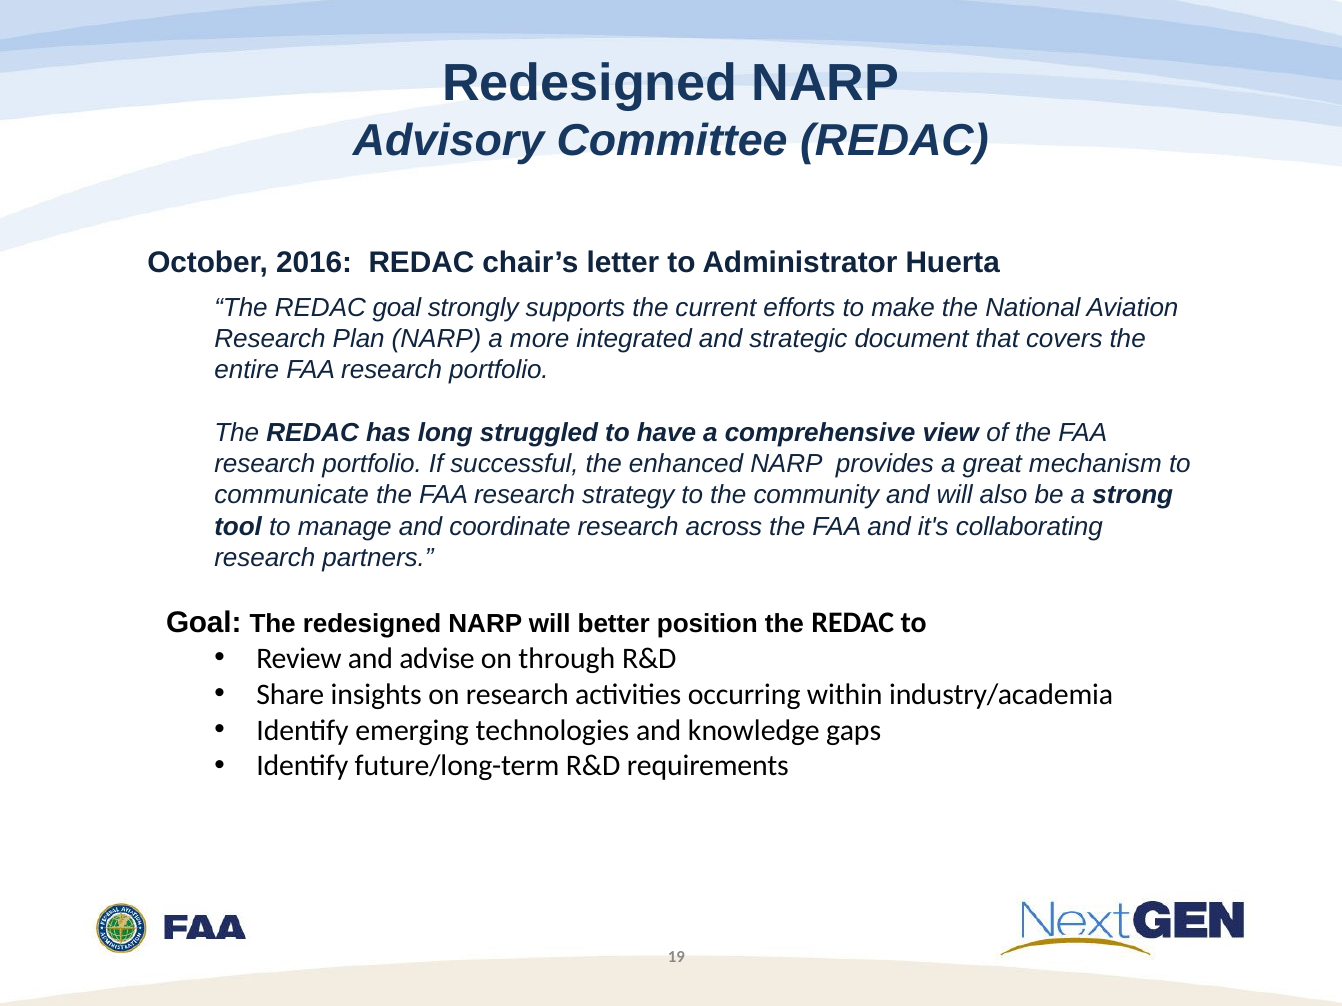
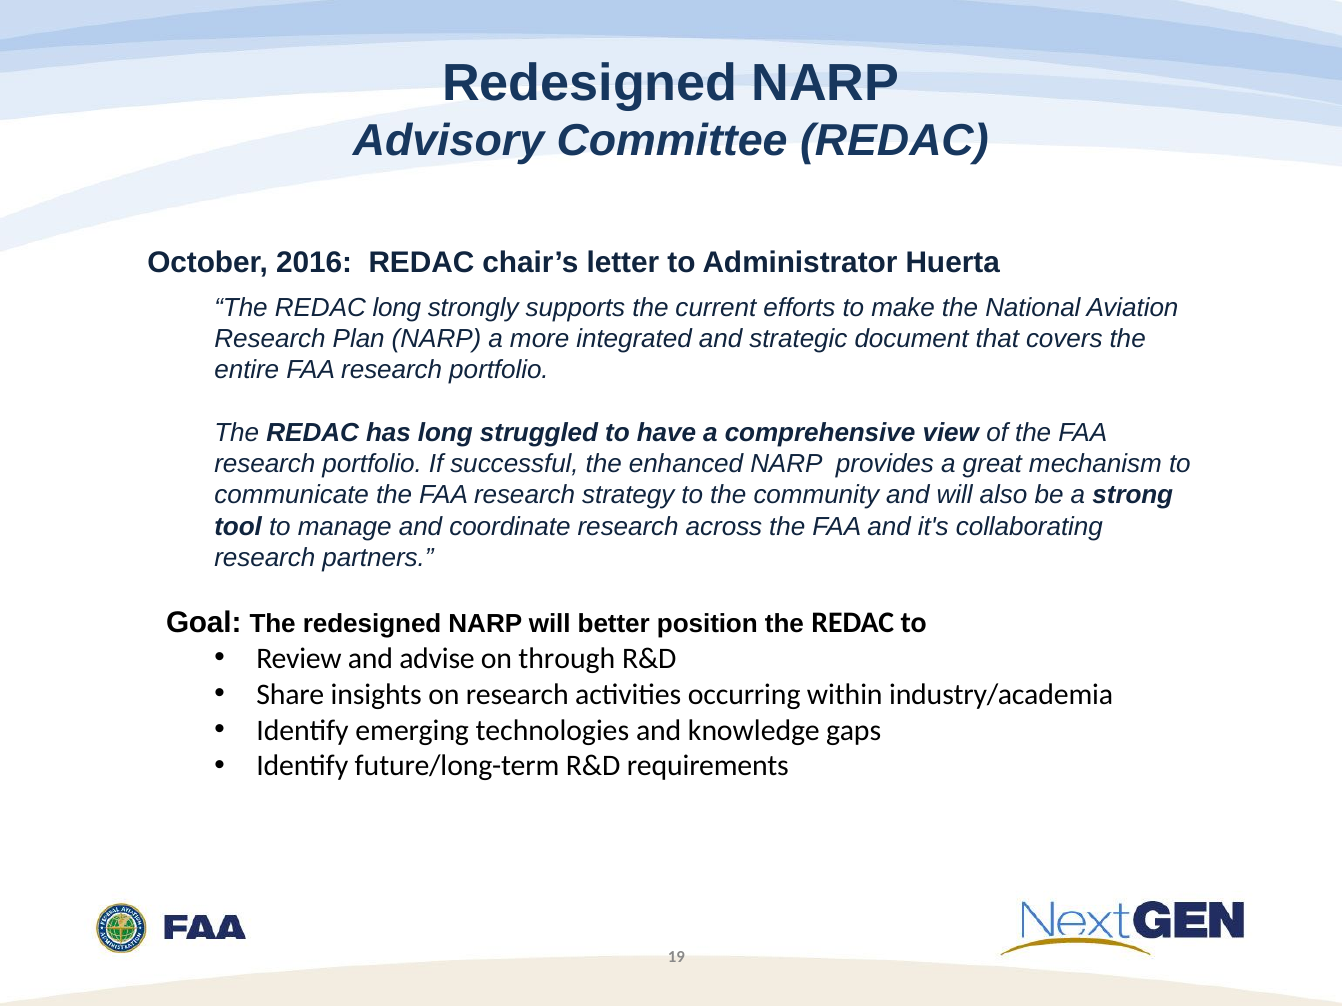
REDAC goal: goal -> long (397, 308)
